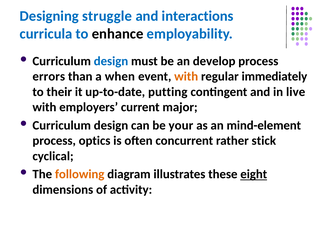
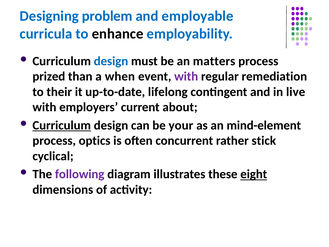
struggle: struggle -> problem (107, 16)
interactions: interactions -> employable (198, 16)
develop: develop -> matters (214, 61)
errors: errors -> prized (49, 76)
with colour: orange -> purple (186, 76)
immediately: immediately -> remediation (274, 76)
putting: putting -> lifelong (168, 92)
major: major -> about (180, 107)
Curriculum underline: none -> present (62, 125)
following colour: orange -> purple (80, 174)
